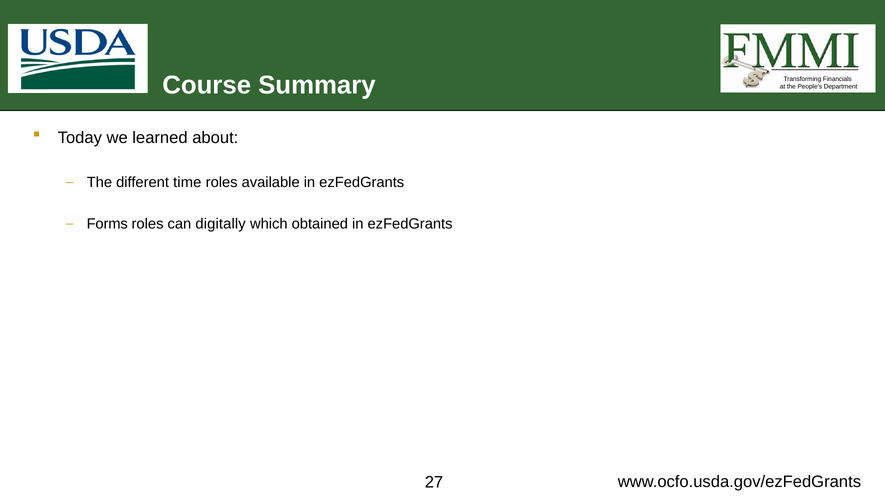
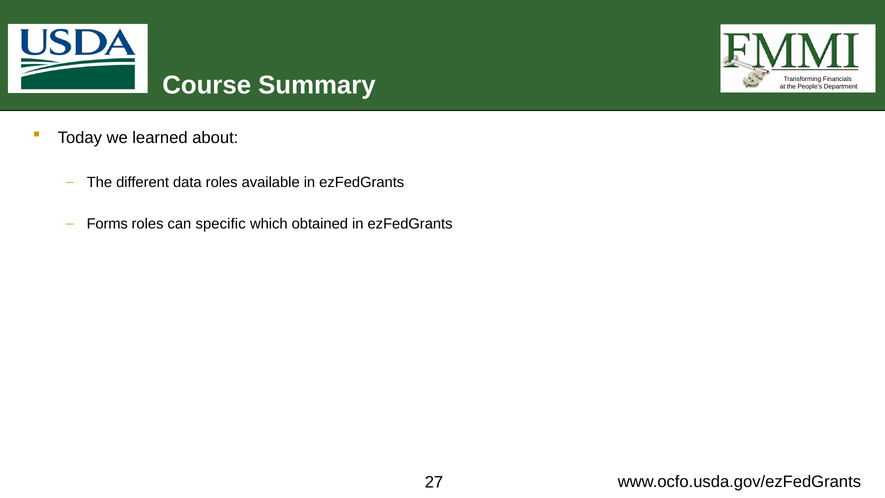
time: time -> data (187, 182)
digitally: digitally -> specific (221, 224)
